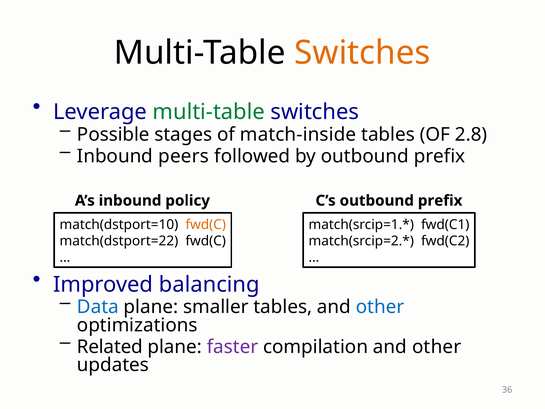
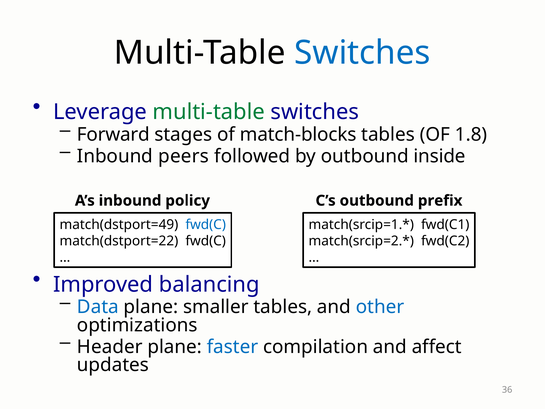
Switches colour: orange -> blue (362, 53)
Possible: Possible -> Forward (113, 134)
match-inside: match-inside -> match-blocks (298, 134)
2.8: 2.8 -> 1.8 (471, 134)
by outbound prefix: prefix -> inside (440, 156)
match(dstport=10: match(dstport=10 -> match(dstport=49 (119, 224)
fwd(C colour: orange -> blue (206, 224)
Related: Related -> Header (110, 347)
faster colour: purple -> blue (233, 347)
compilation and other: other -> affect (437, 347)
